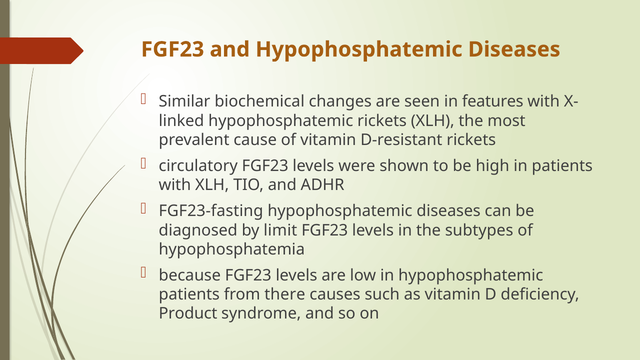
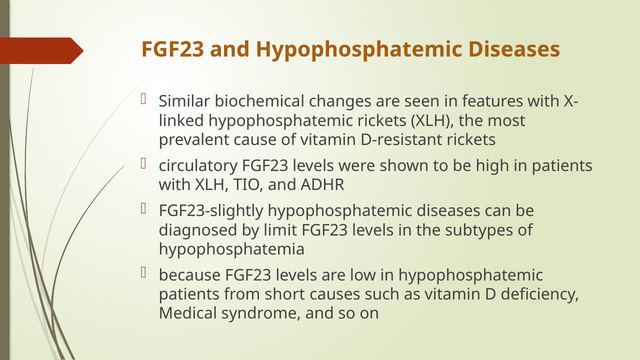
FGF23-fasting: FGF23-fasting -> FGF23-slightly (211, 211)
there: there -> short (285, 294)
Product: Product -> Medical (188, 314)
